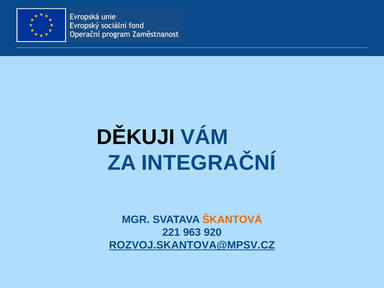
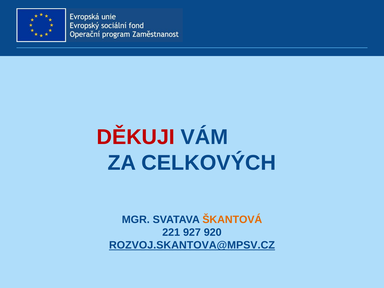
DĚKUJI colour: black -> red (136, 137)
INTEGRAČNÍ: INTEGRAČNÍ -> CELKOVÝCH (209, 163)
963: 963 -> 927 (192, 232)
